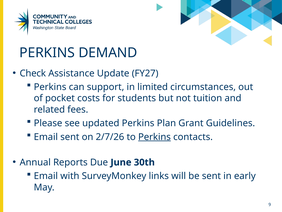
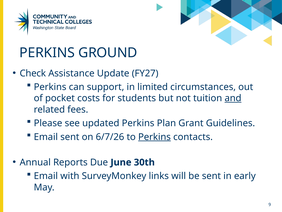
DEMAND: DEMAND -> GROUND (108, 53)
and underline: none -> present (233, 98)
2/7/26: 2/7/26 -> 6/7/26 (110, 137)
